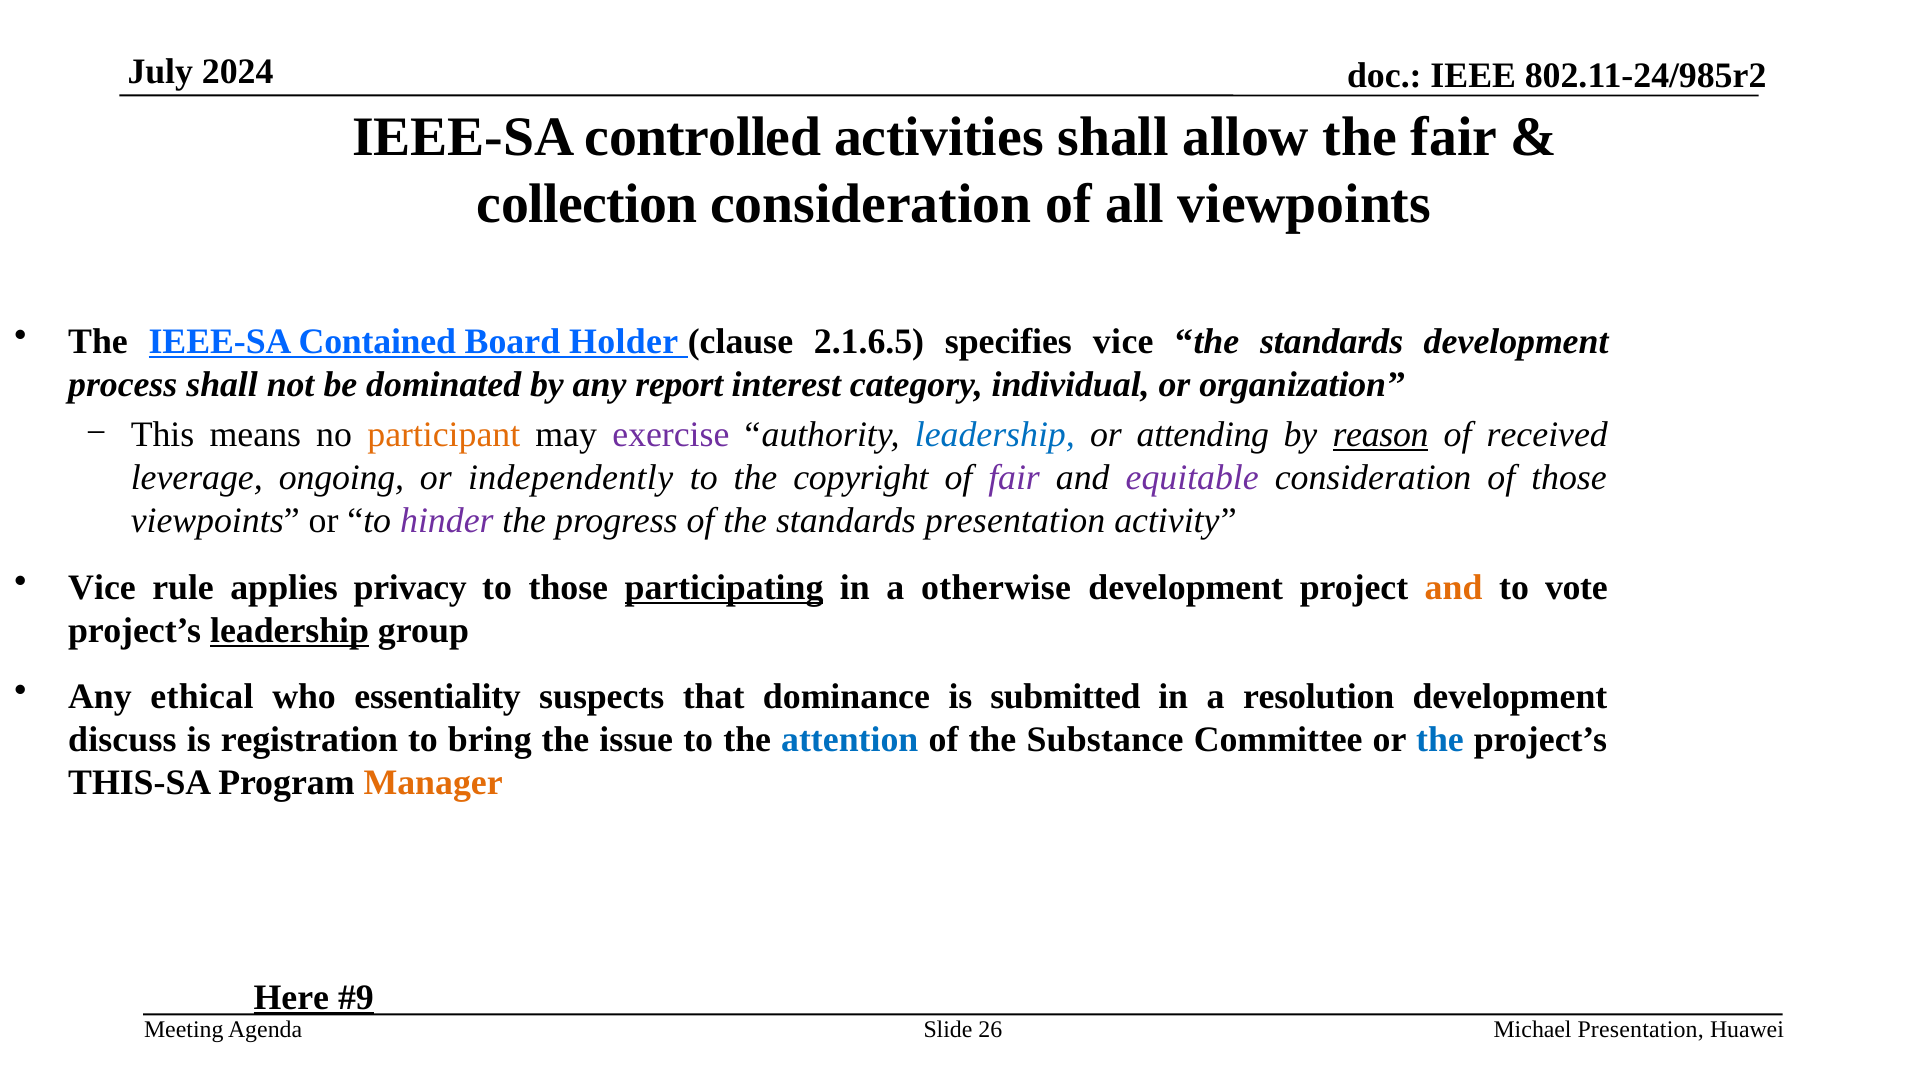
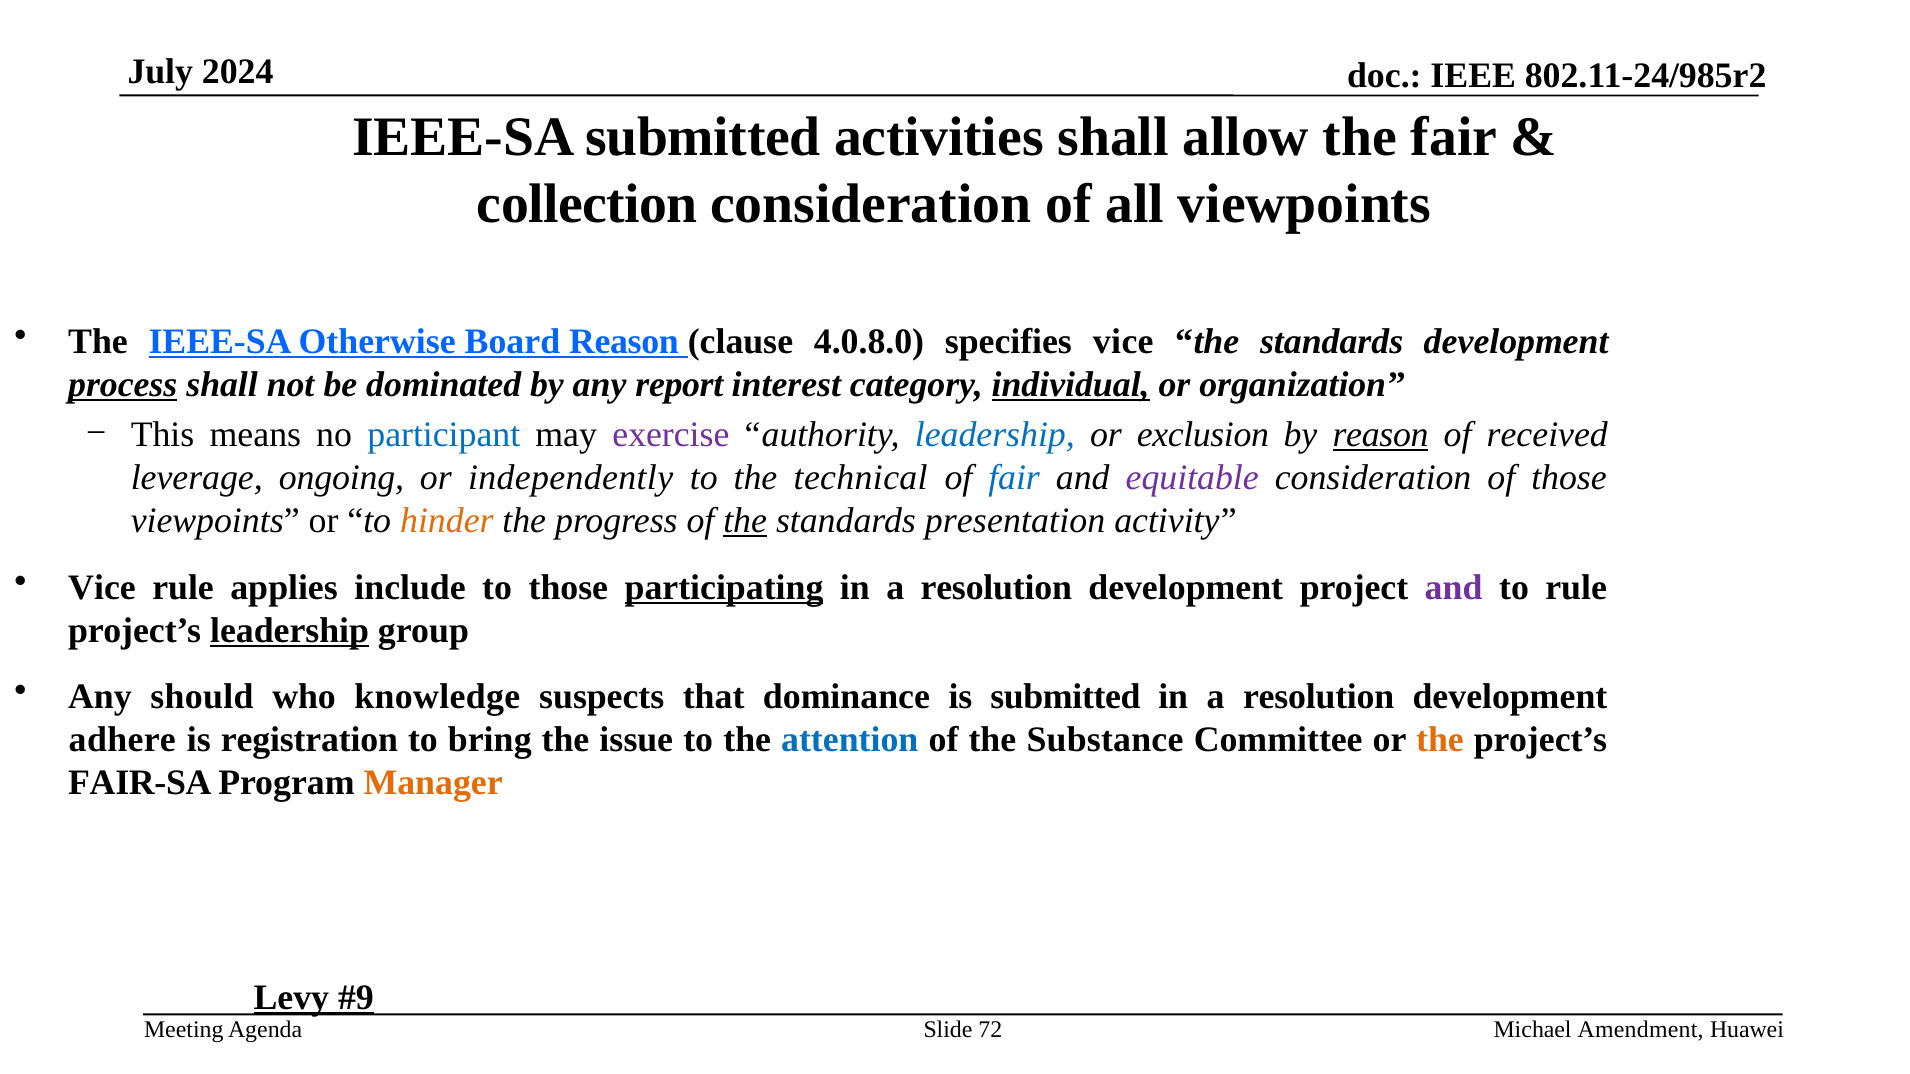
IEEE-SA controlled: controlled -> submitted (703, 138)
Contained: Contained -> Otherwise (377, 342)
Board Holder: Holder -> Reason (624, 342)
2.1.6.5: 2.1.6.5 -> 4.0.8.0 (869, 342)
process underline: none -> present (123, 385)
individual underline: none -> present (1071, 385)
participant colour: orange -> blue (444, 435)
attending: attending -> exclusion (1203, 435)
copyright: copyright -> technical (861, 478)
fair colour: purple -> blue (1014, 478)
hinder colour: purple -> orange (447, 521)
the underline: none -> present (745, 521)
privacy: privacy -> include (410, 587)
otherwise: otherwise -> resolution (996, 587)
and colour: orange -> purple (1454, 587)
to vote: vote -> rule (1576, 587)
ethical: ethical -> should (202, 697)
essentiality: essentiality -> knowledge (437, 697)
discuss: discuss -> adhere (122, 740)
the colour: blue -> orange (1440, 740)
THIS-SA: THIS-SA -> FAIR-SA (140, 783)
Here: Here -> Levy (291, 998)
26: 26 -> 72 (990, 1030)
Michael Presentation: Presentation -> Amendment (1641, 1030)
